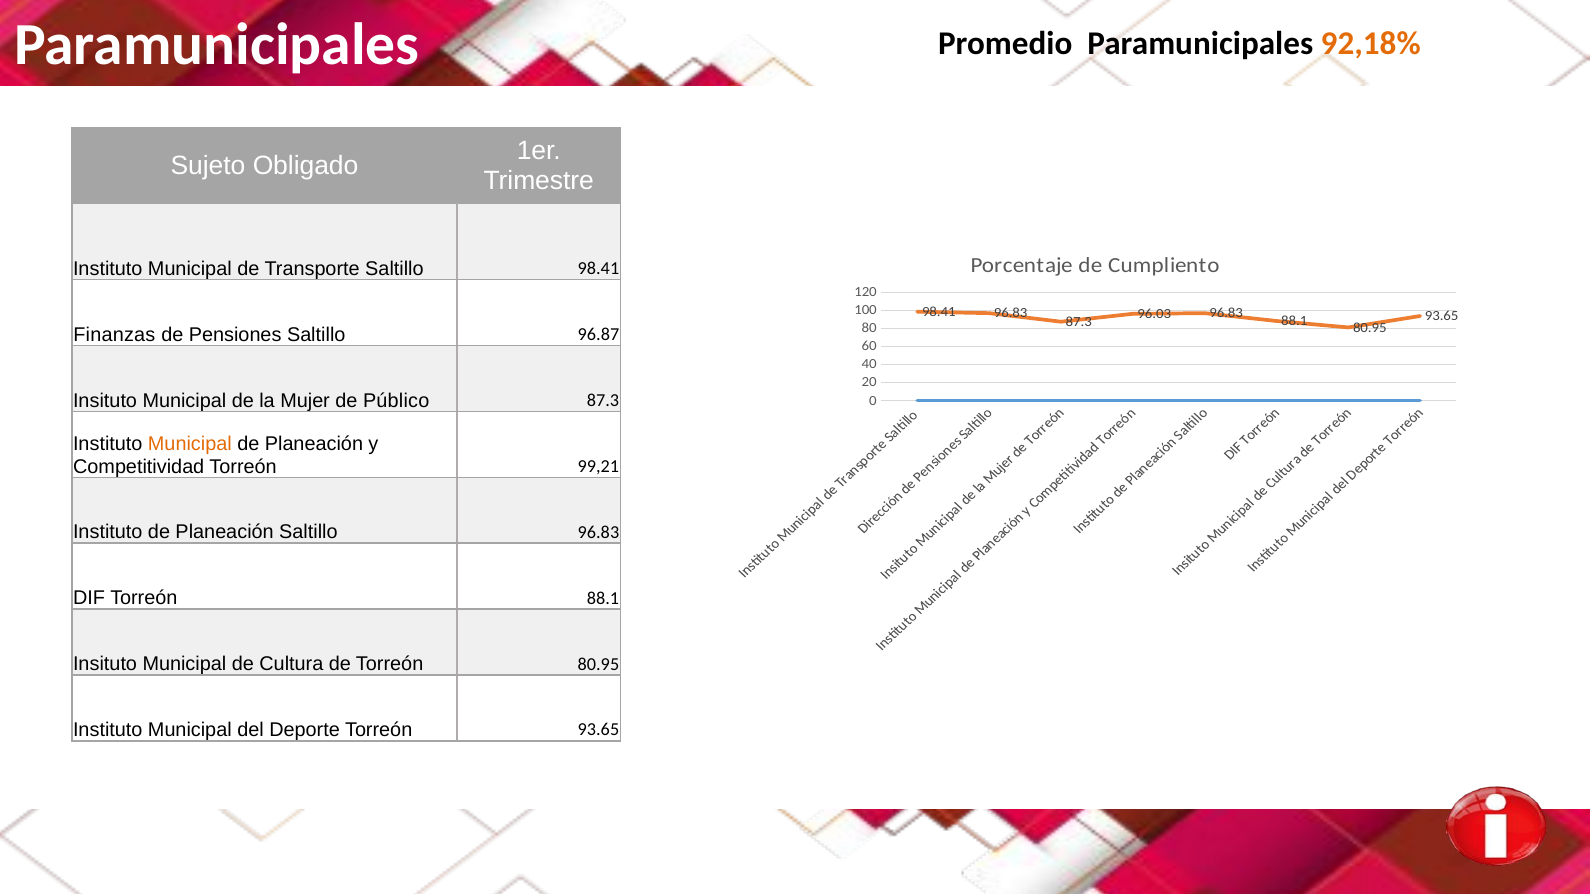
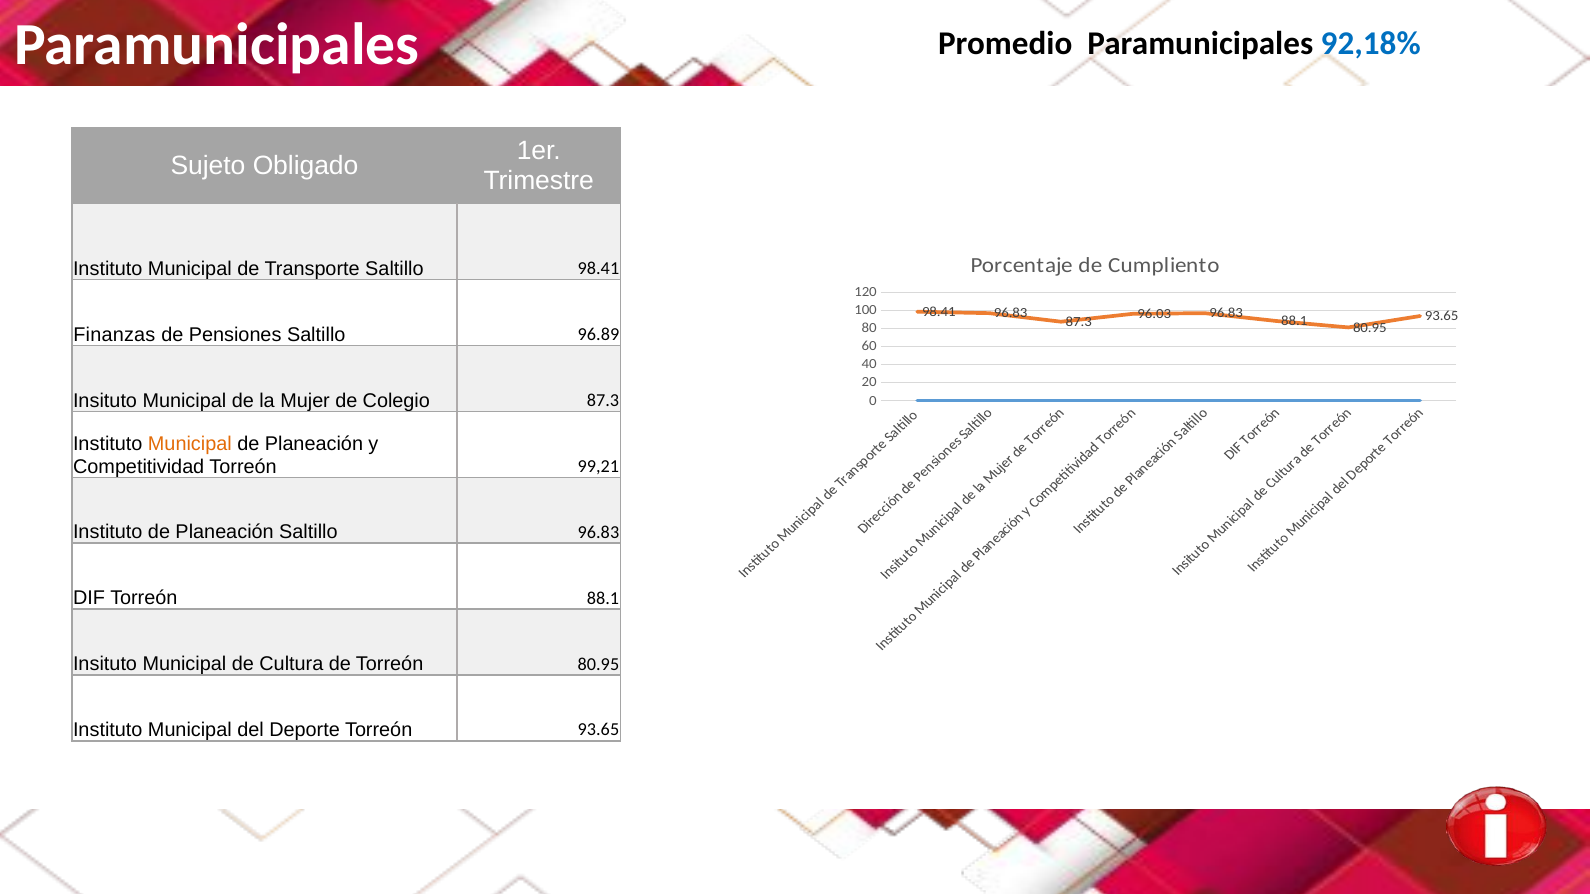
92,18% colour: orange -> blue (1371, 43)
96.87: 96.87 -> 96.89 (598, 335)
Público: Público -> Colegio (396, 401)
